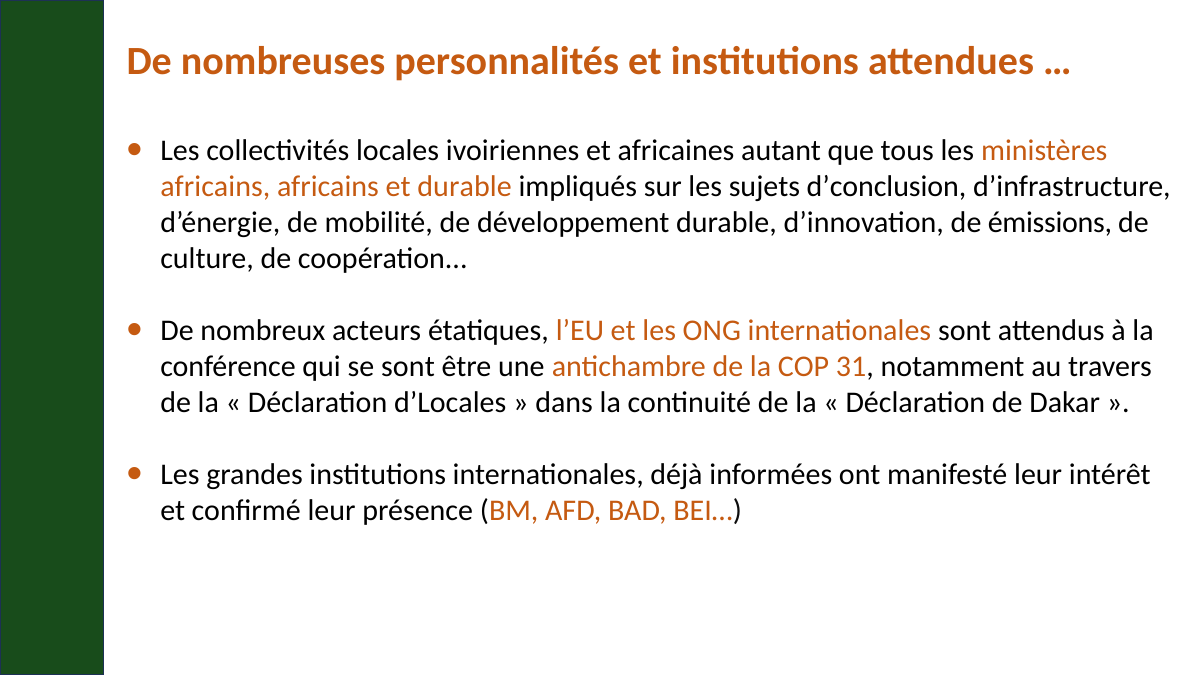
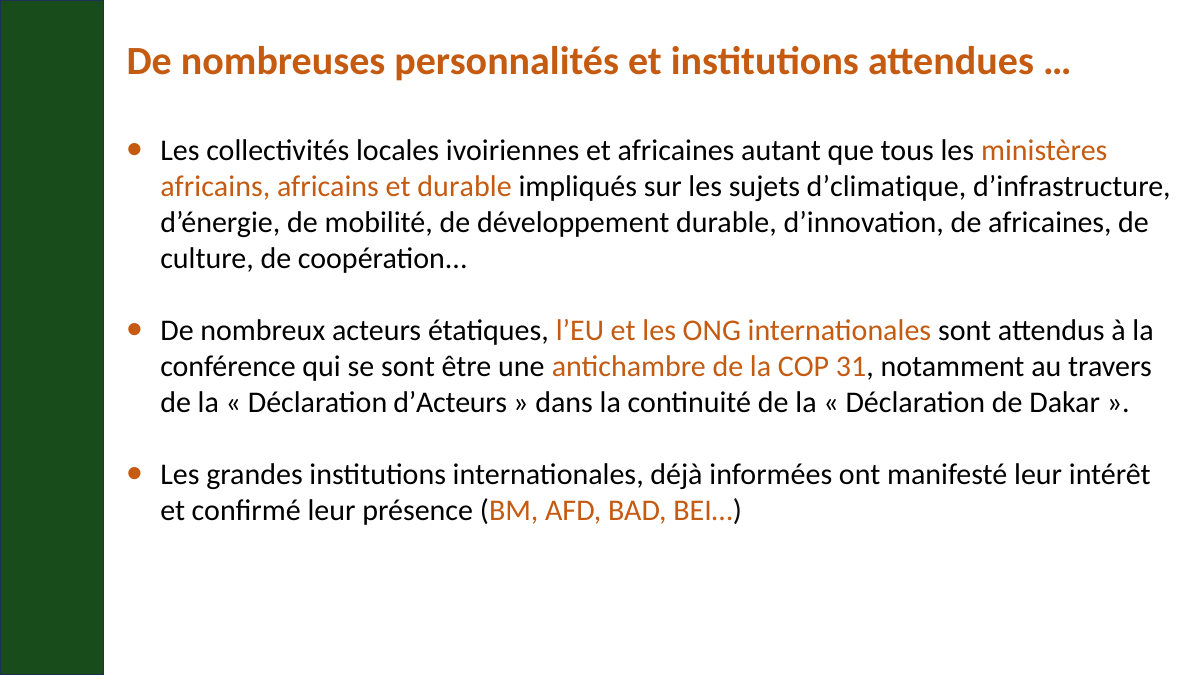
d’conclusion: d’conclusion -> d’climatique (886, 187)
de émissions: émissions -> africaines (1050, 223)
d’Locales: d’Locales -> d’Acteurs (450, 403)
